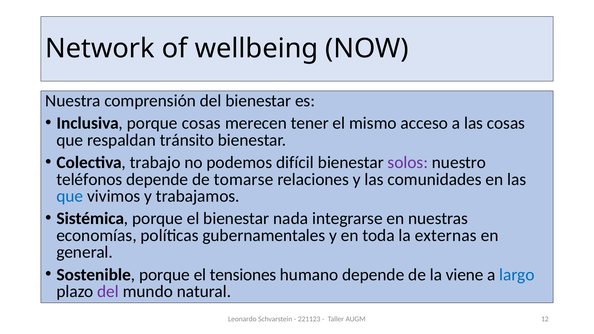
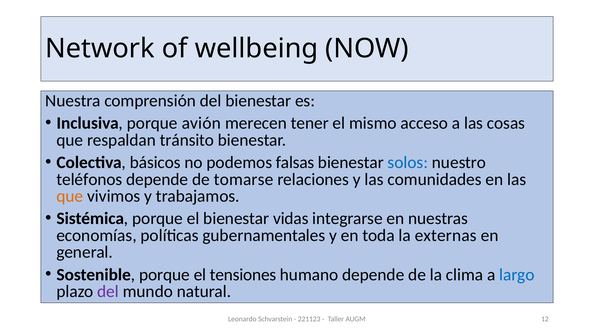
porque cosas: cosas -> avión (201, 123)
trabajo: trabajo -> básicos (155, 163)
difícil: difícil -> falsas (295, 163)
solos colour: purple -> blue (408, 163)
que colour: blue -> orange (70, 196)
nada: nada -> vidas (291, 219)
viene: viene -> clima (465, 275)
